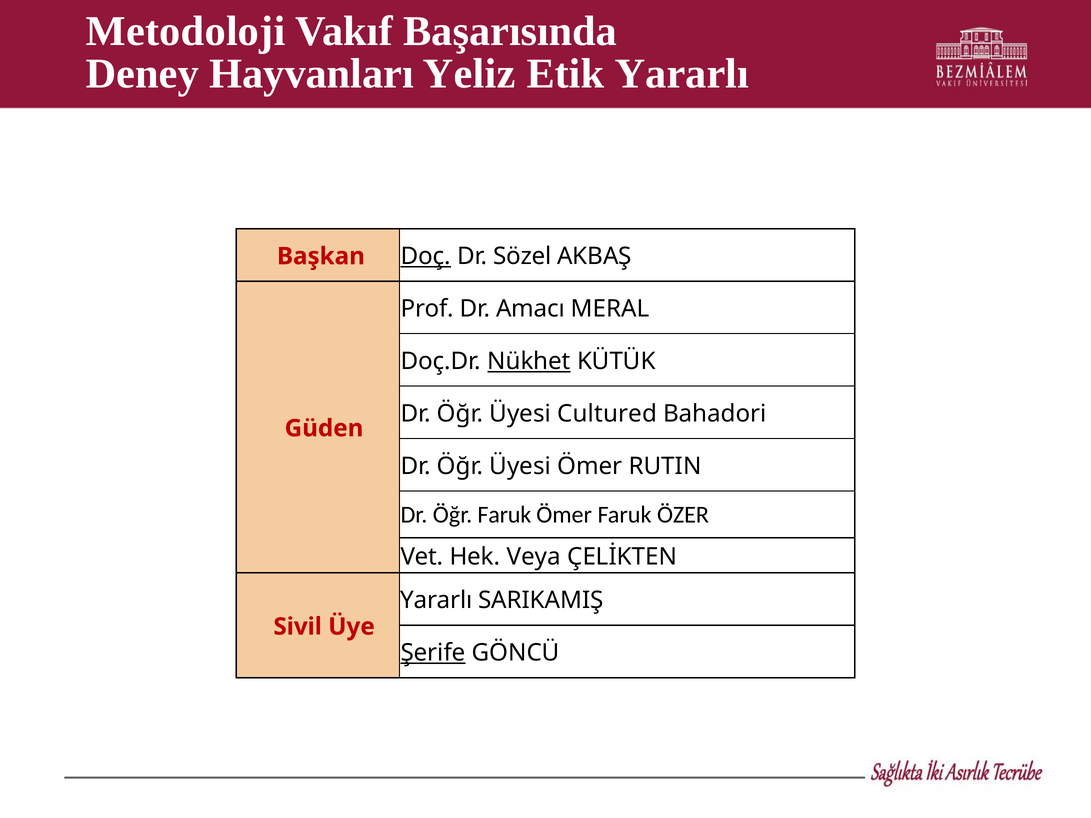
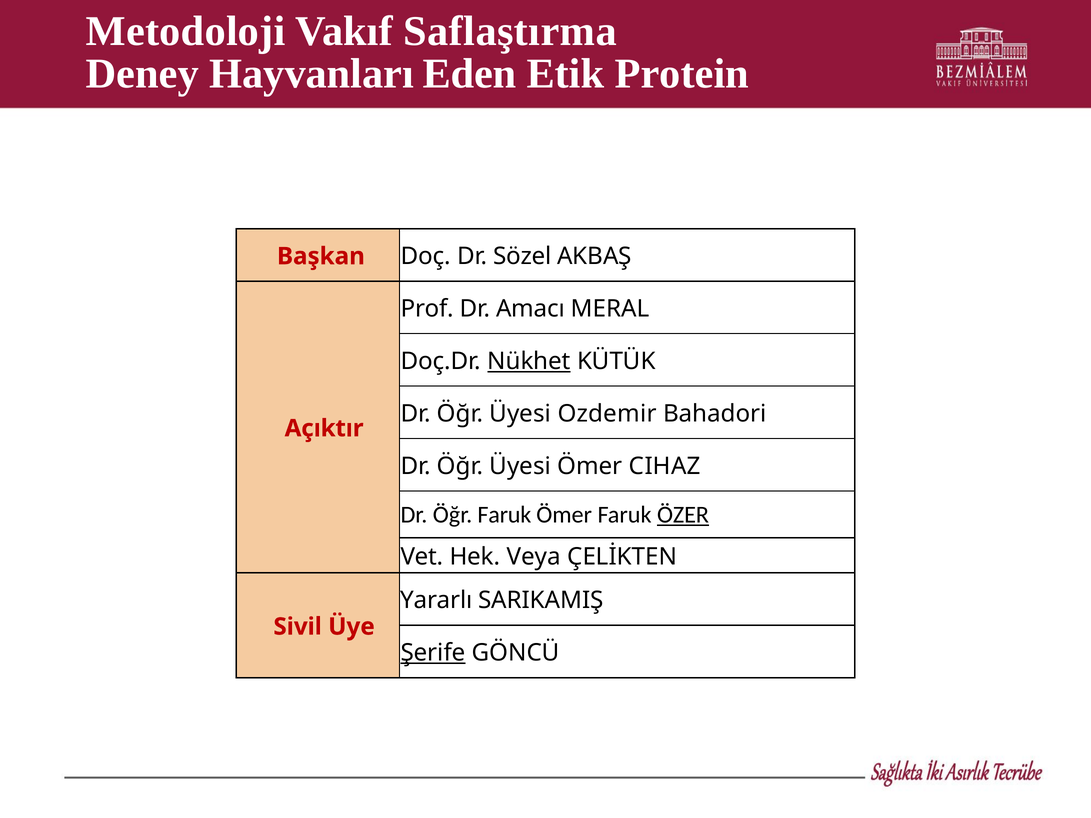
Başarısında: Başarısında -> Saflaştırma (510, 31)
Yeliz: Yeliz -> Eden (470, 74)
Etik Yararlı: Yararlı -> Protein (682, 74)
Doç underline: present -> none (426, 256)
Cultured: Cultured -> Ozdemir (607, 414)
Güden: Güden -> Açıktır (324, 428)
RUTIN: RUTIN -> CIHAZ (665, 466)
ÖZER underline: none -> present (683, 515)
